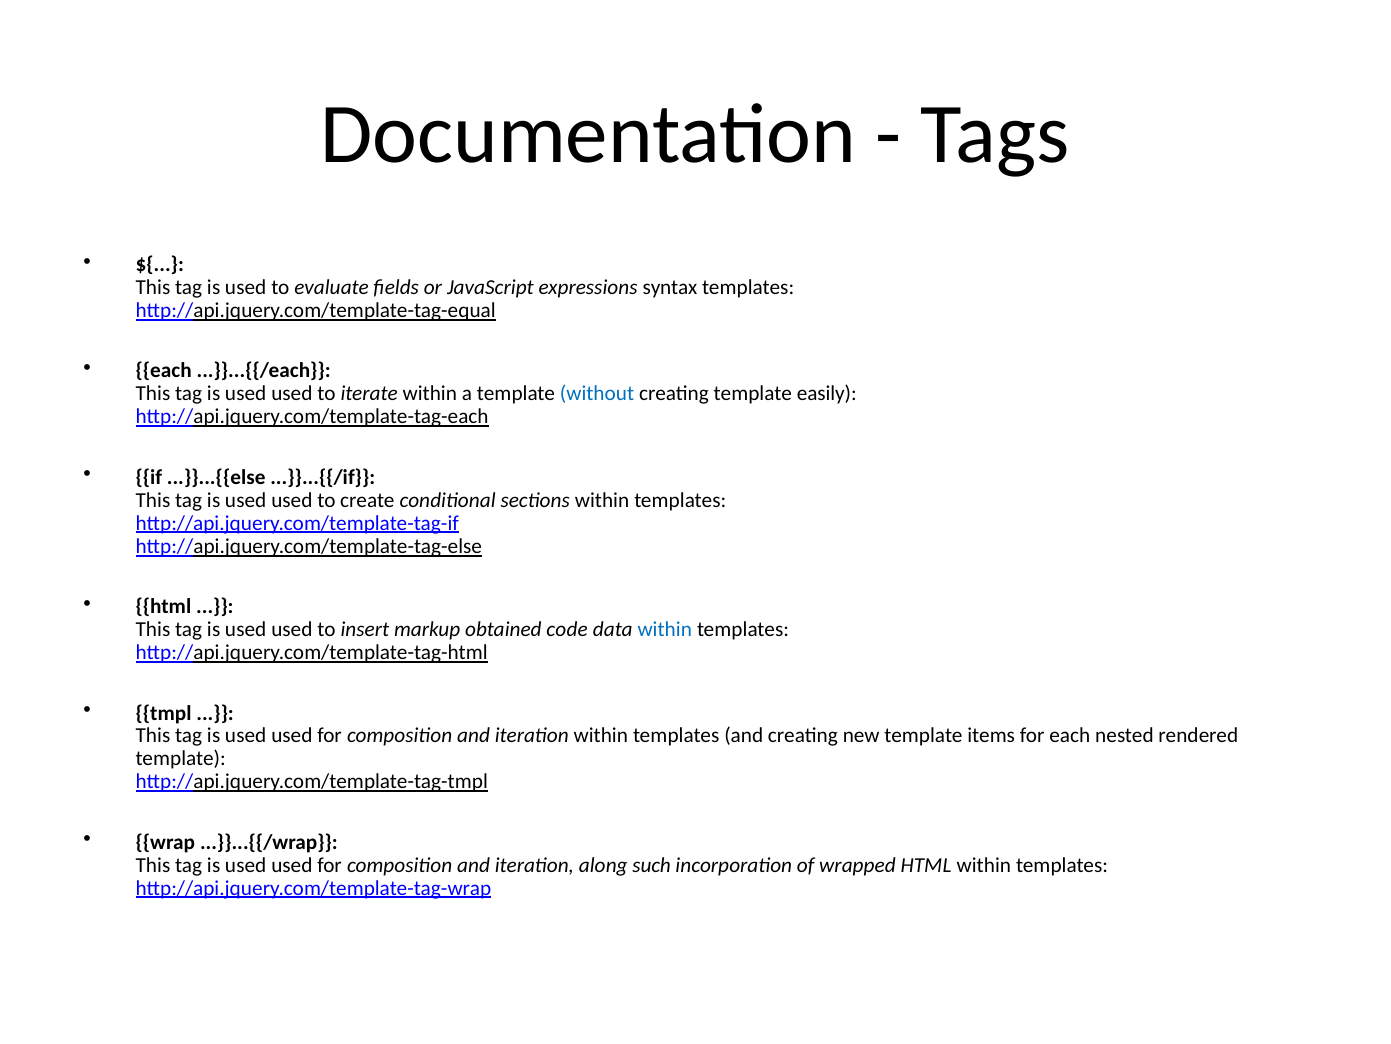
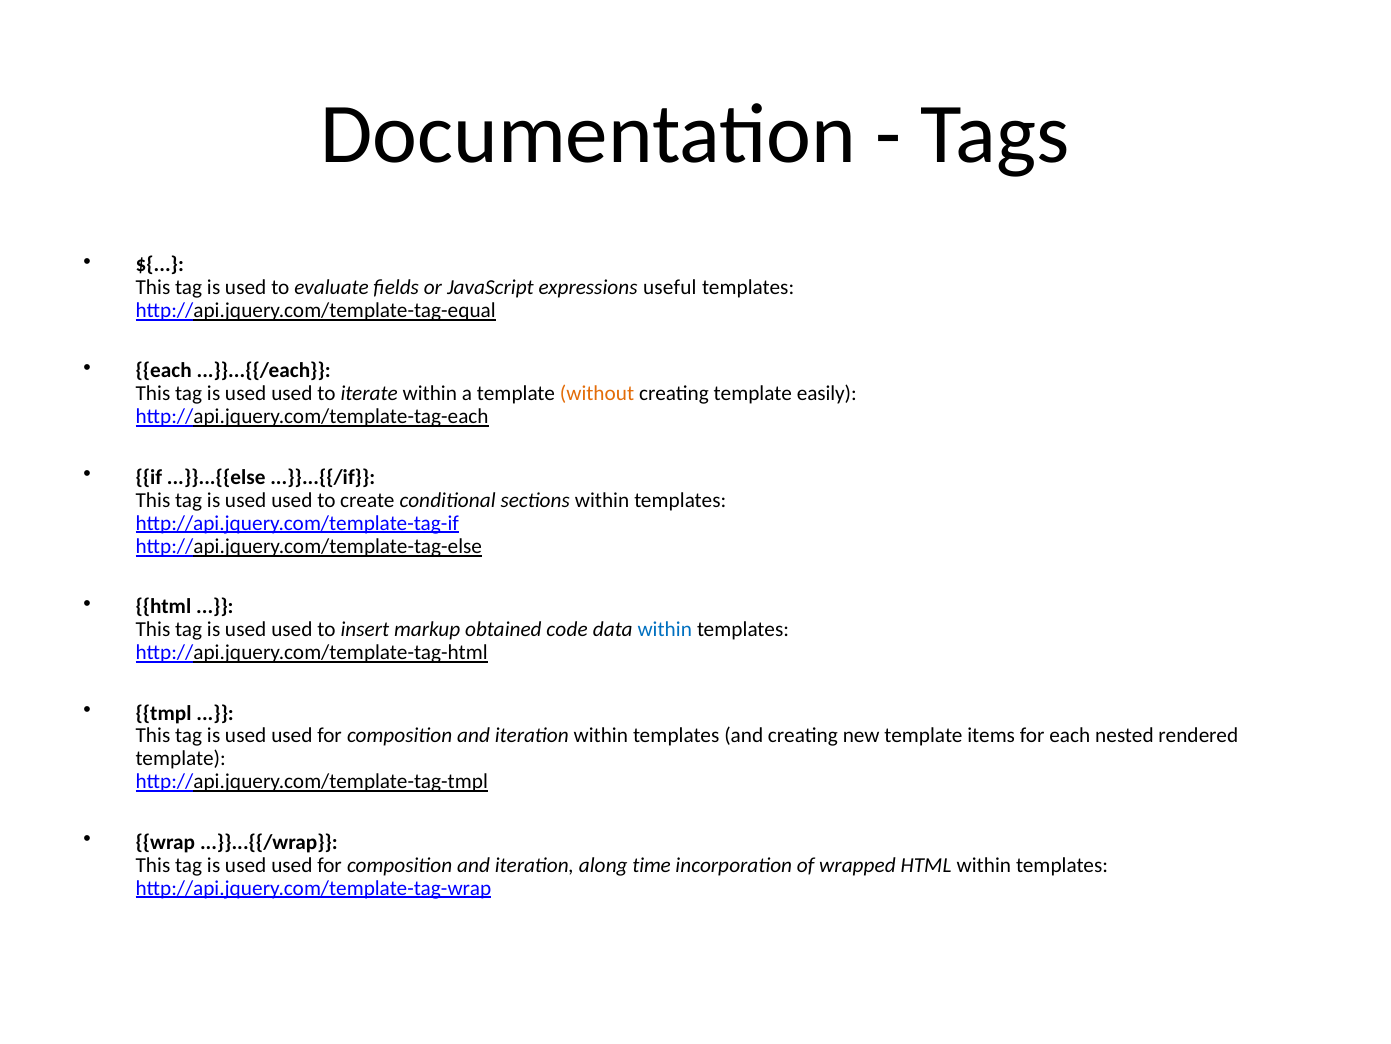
syntax: syntax -> useful (670, 288)
without colour: blue -> orange (597, 394)
such: such -> time (652, 864)
